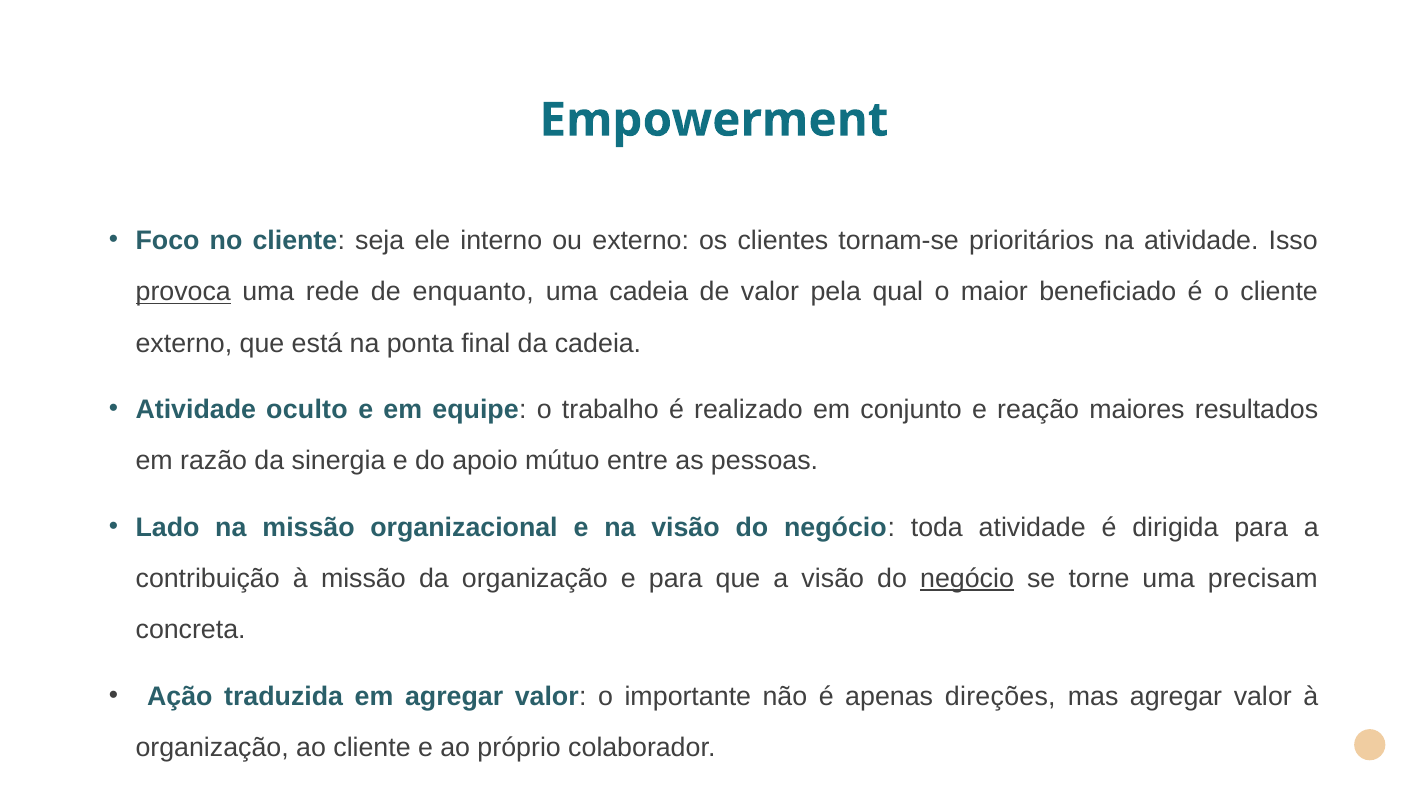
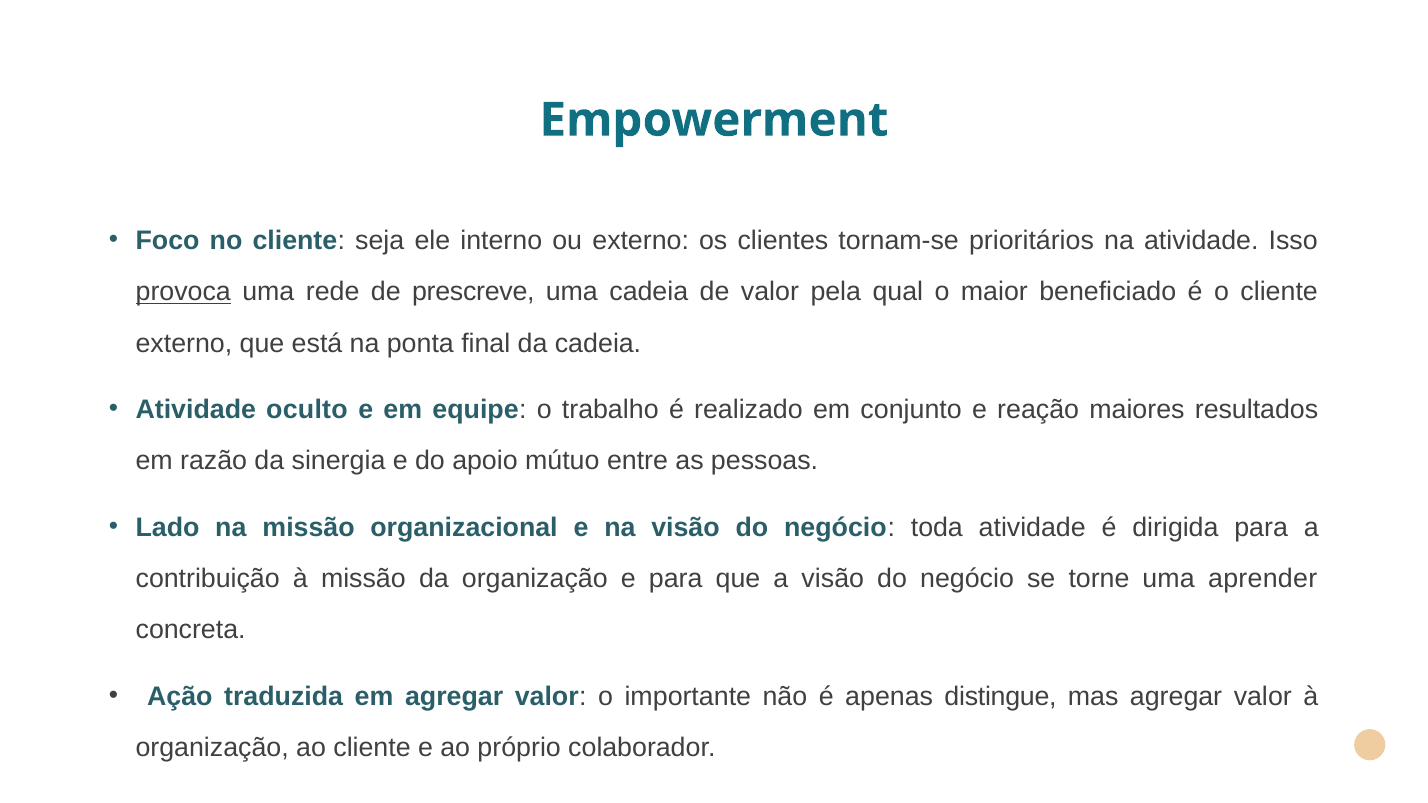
enquanto: enquanto -> prescreve (473, 292)
negócio underline: present -> none (967, 579)
precisam: precisam -> aprender (1263, 579)
direções: direções -> distingue (1001, 696)
